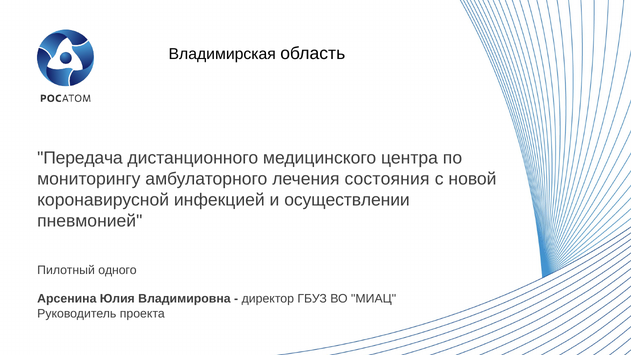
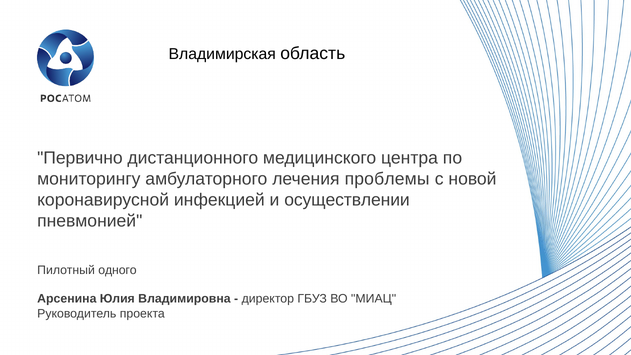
Передача: Передача -> Первично (80, 158)
состояния: состояния -> проблемы (387, 179)
